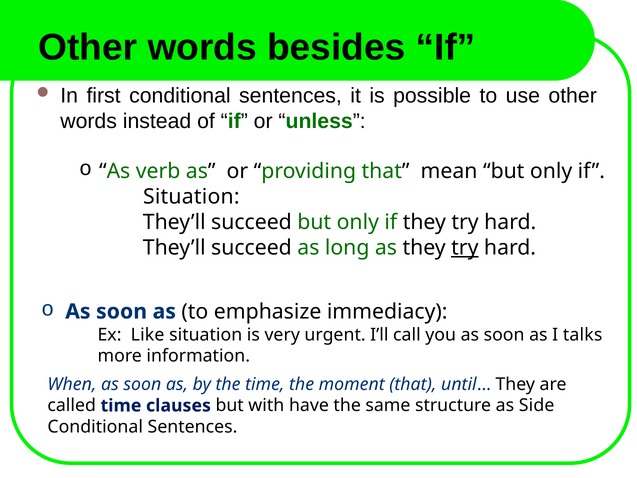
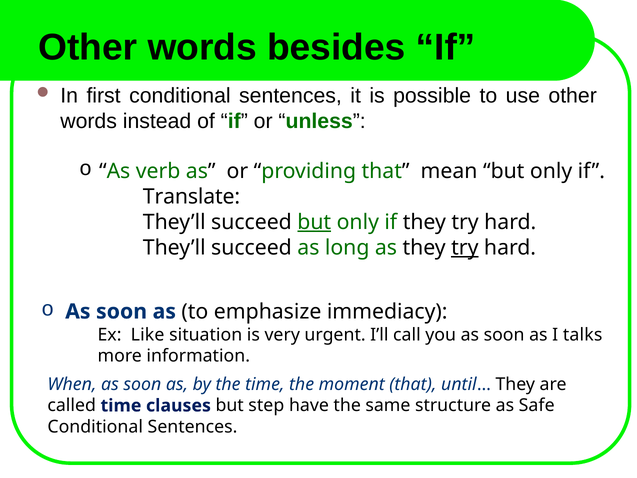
Situation: Situation -> Translate (192, 196)
but underline: none -> present (314, 222)
with: with -> step (266, 405)
Side: Side -> Safe (537, 405)
